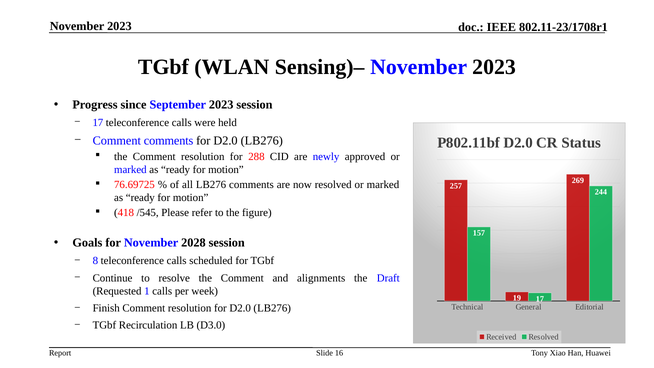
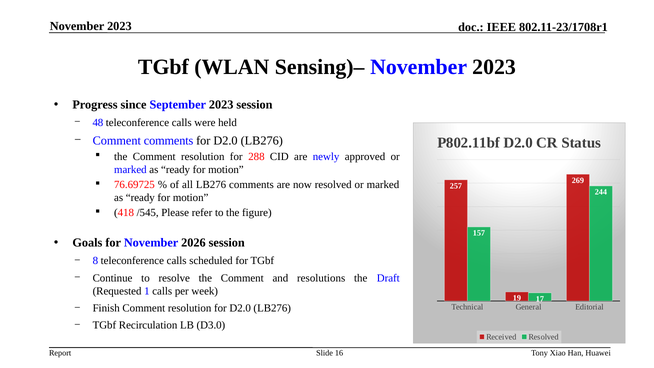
17: 17 -> 48 (98, 123)
2028: 2028 -> 2026 (193, 243)
alignments: alignments -> resolutions (321, 278)
